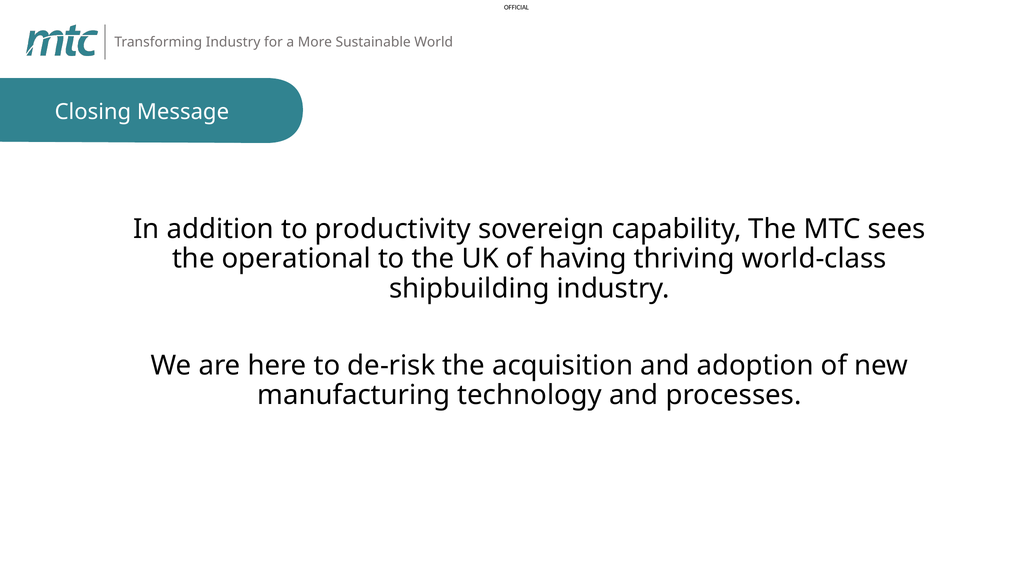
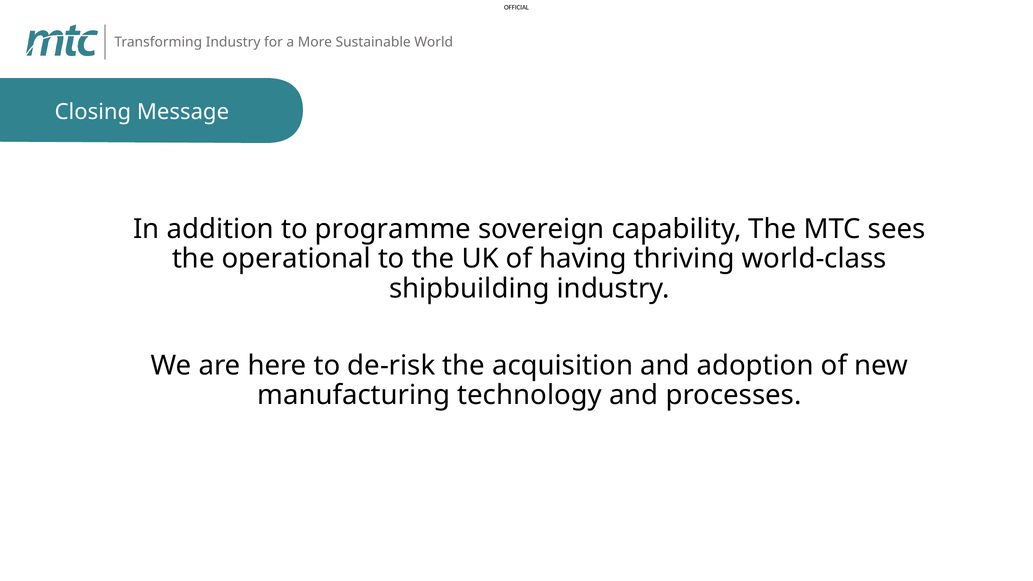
productivity: productivity -> programme (393, 229)
